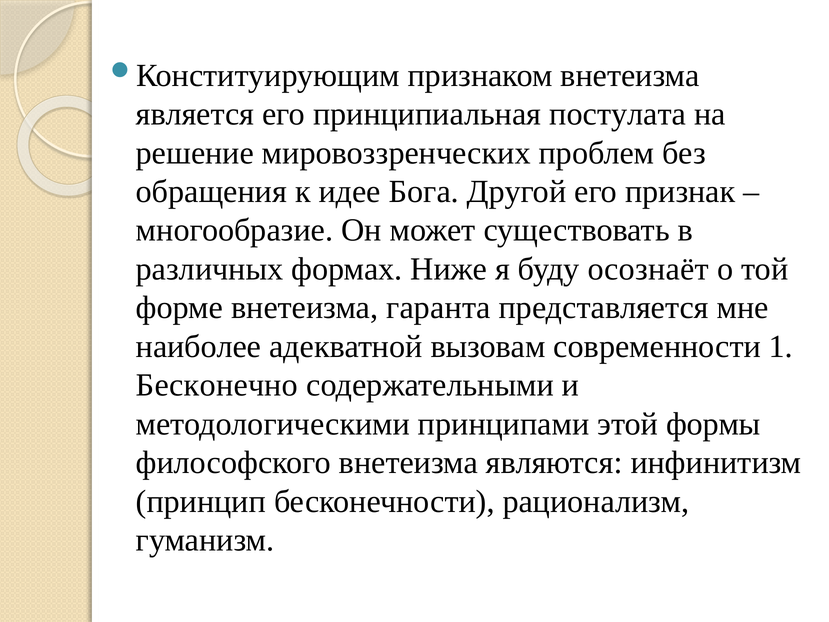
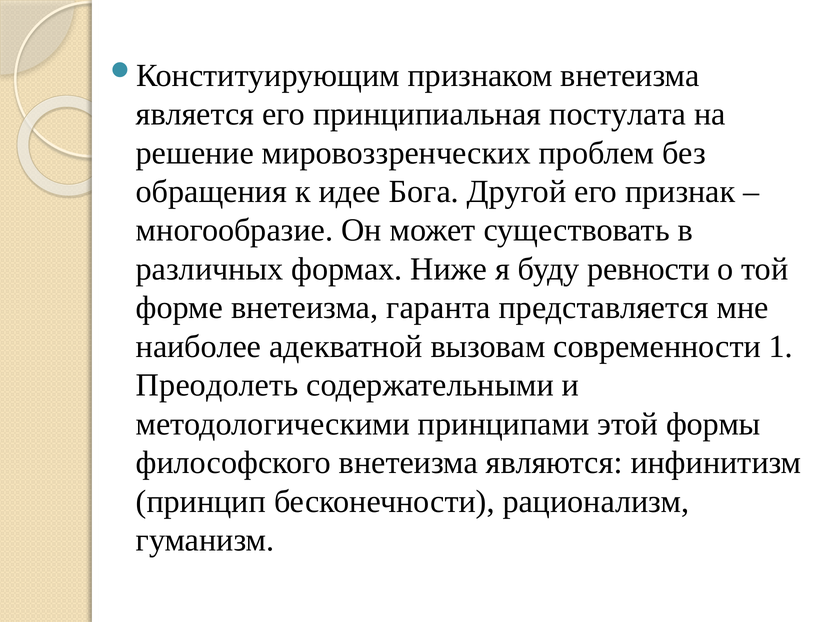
осознаёт: осознаёт -> ревности (649, 269)
Бесконечно: Бесконечно -> Преодолеть (217, 385)
